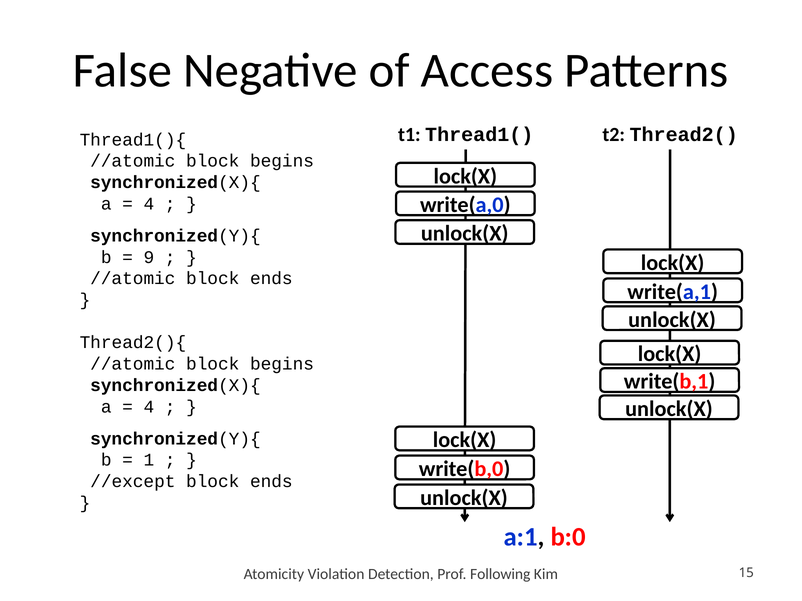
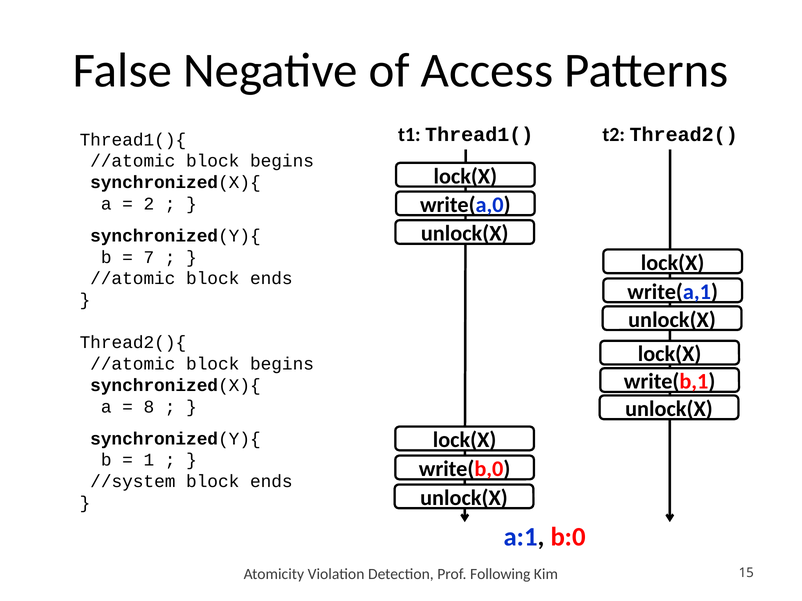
4: 4 -> 2 (149, 204)
9: 9 -> 7 (149, 257)
4: 4 -> 8 (149, 407)
//except: //except -> //system (133, 482)
